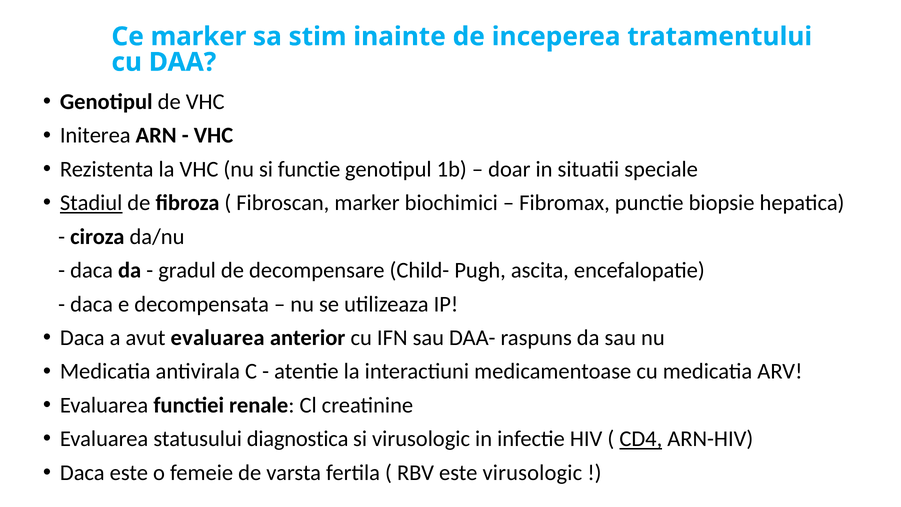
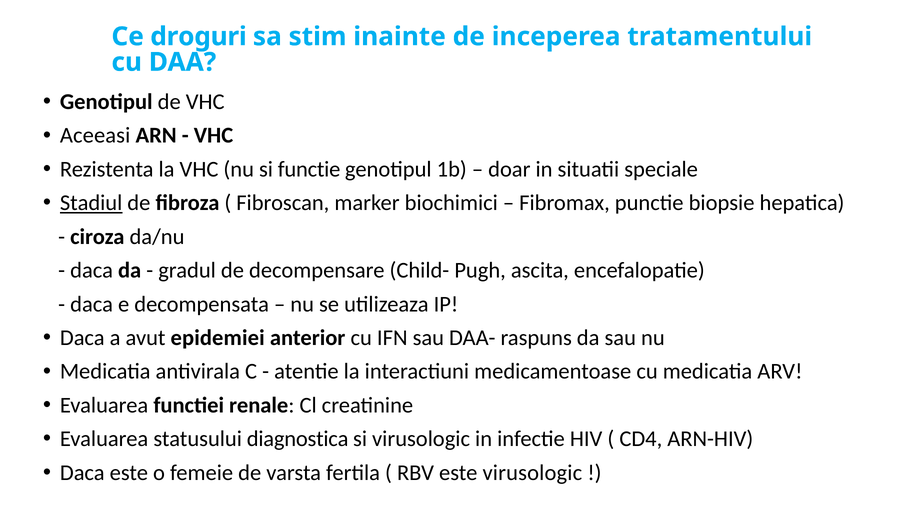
Ce marker: marker -> droguri (199, 37)
Initerea: Initerea -> Aceeasi (95, 135)
avut evaluarea: evaluarea -> epidemiei (218, 338)
CD4 underline: present -> none (641, 439)
